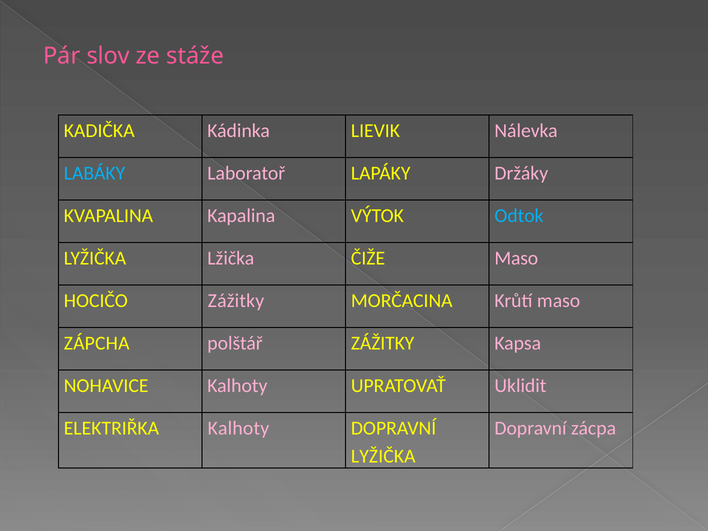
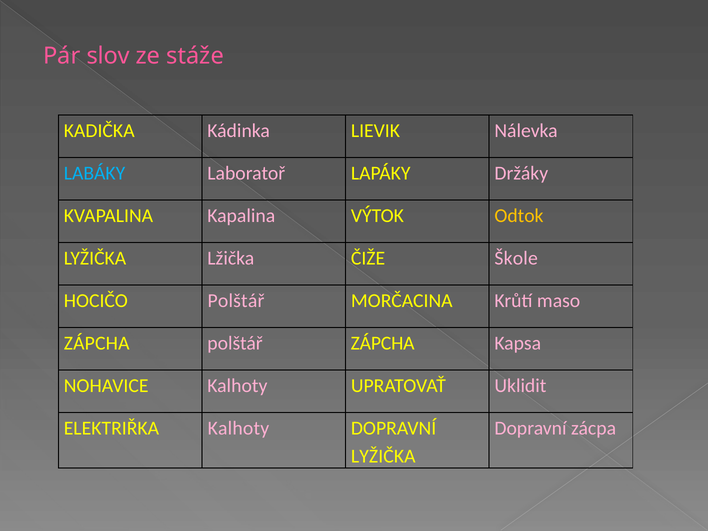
Odtok colour: light blue -> yellow (519, 216)
ČIŽE Maso: Maso -> Škole (516, 258)
HOCIČO Zážitky: Zážitky -> Polštář (236, 301)
polštář ZÁŽITKY: ZÁŽITKY -> ZÁPCHA (383, 343)
